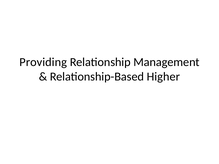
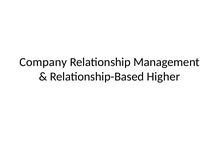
Providing: Providing -> Company (43, 62)
